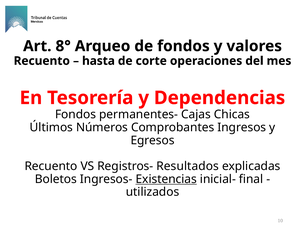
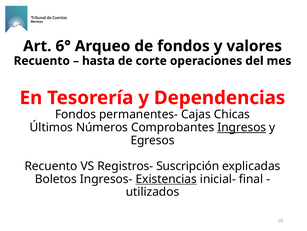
8°: 8° -> 6° (63, 46)
Ingresos underline: none -> present (242, 127)
Resultados: Resultados -> Suscripción (188, 166)
